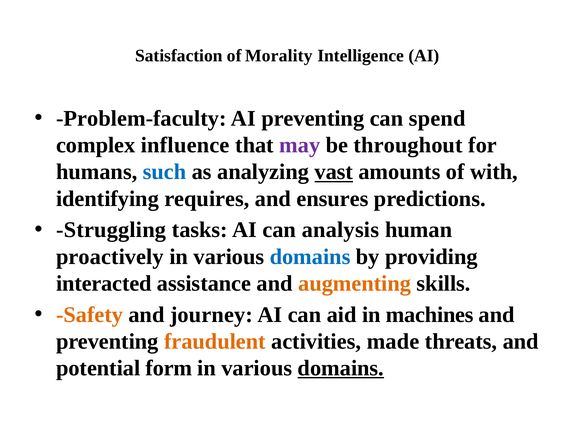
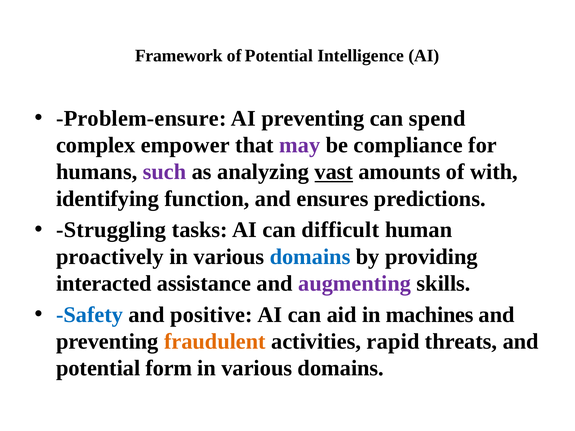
Satisfaction: Satisfaction -> Framework (179, 56)
of Morality: Morality -> Potential (279, 56)
Problem-faculty: Problem-faculty -> Problem-ensure (141, 118)
influence: influence -> empower (185, 145)
throughout: throughout -> compliance (408, 145)
such colour: blue -> purple (165, 172)
requires: requires -> function (207, 199)
analysis: analysis -> difficult (340, 230)
augmenting colour: orange -> purple (355, 284)
Safety colour: orange -> blue (90, 315)
journey: journey -> positive (211, 315)
made: made -> rapid (393, 342)
domains underline: present -> none (341, 368)
